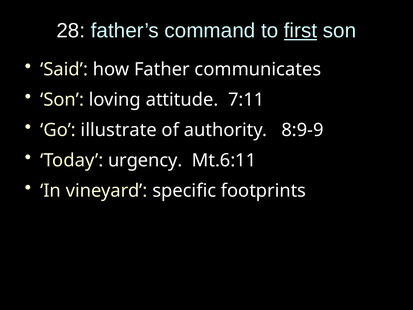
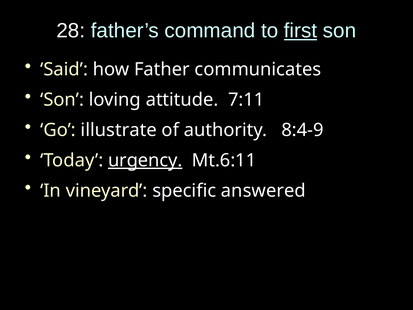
8:9-9: 8:9-9 -> 8:4-9 (303, 130)
urgency underline: none -> present (145, 160)
footprints: footprints -> answered (263, 191)
